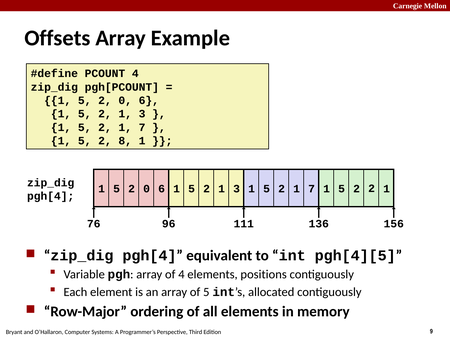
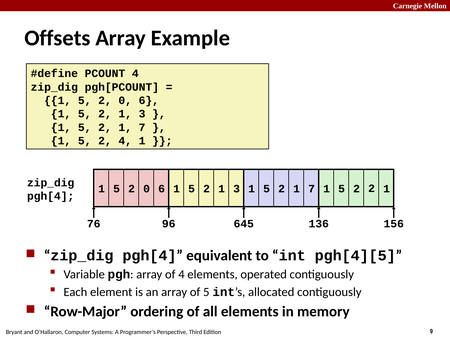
2 8: 8 -> 4 (125, 141)
111: 111 -> 645 (244, 224)
positions: positions -> operated (264, 275)
